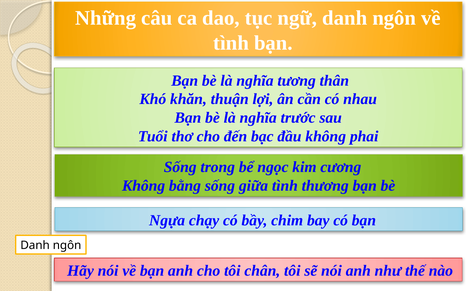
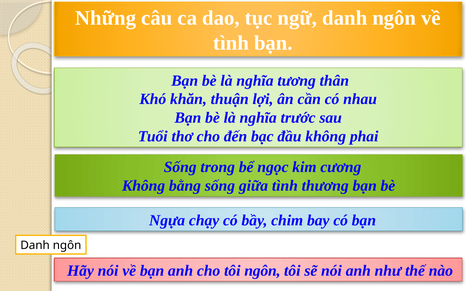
tôi chân: chân -> ngôn (262, 271)
